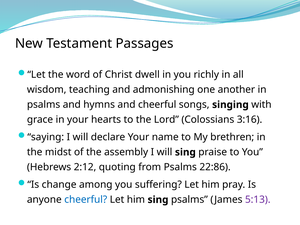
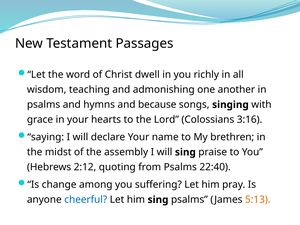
and cheerful: cheerful -> because (157, 105)
22:86: 22:86 -> 22:40 (215, 167)
5:13 colour: purple -> orange (258, 200)
